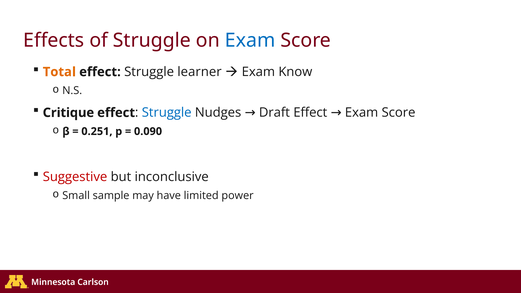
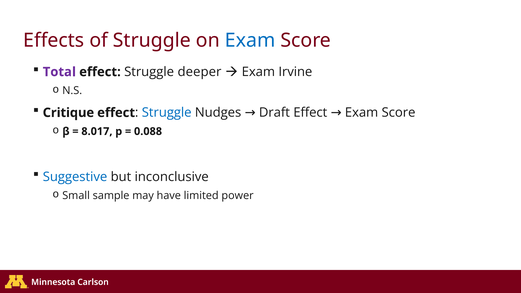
Total colour: orange -> purple (59, 72)
learner: learner -> deeper (200, 72)
Know: Know -> Irvine (295, 72)
0.251: 0.251 -> 8.017 (97, 131)
0.090: 0.090 -> 0.088 (148, 131)
Suggestive colour: red -> blue (75, 177)
